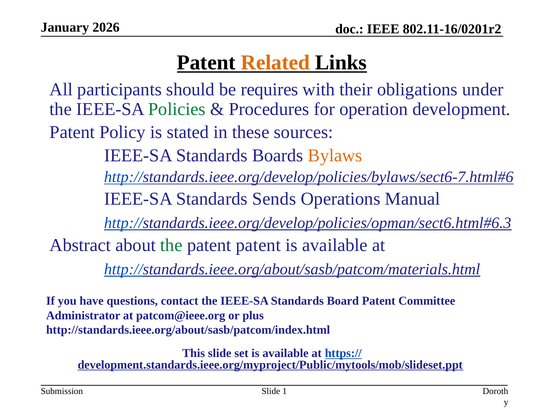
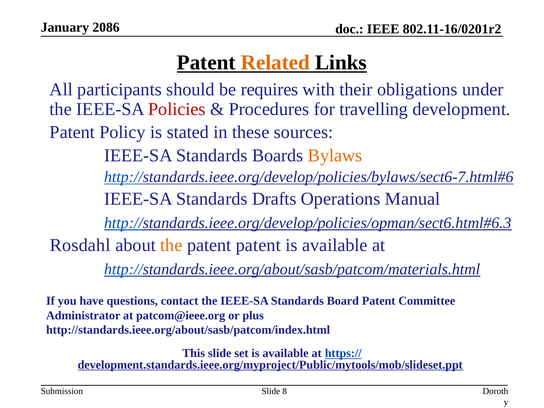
2026: 2026 -> 2086 (106, 27)
Policies colour: green -> red (177, 109)
operation: operation -> travelling (374, 109)
Sends: Sends -> Drafts (274, 199)
Abstract: Abstract -> Rosdahl (80, 245)
the colour: green -> orange (171, 245)
1: 1 -> 8 (285, 391)
